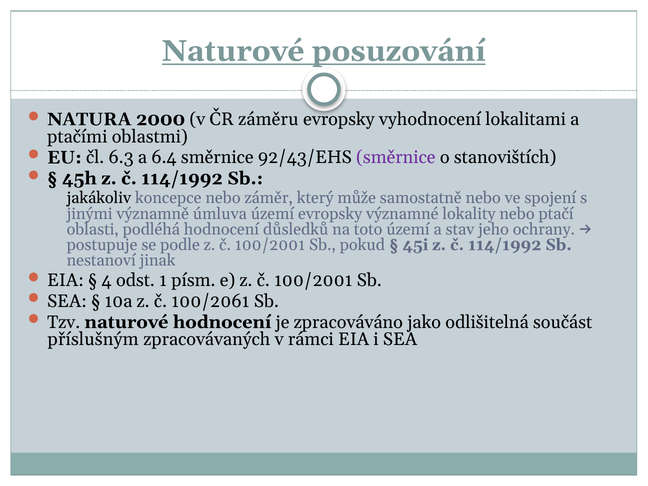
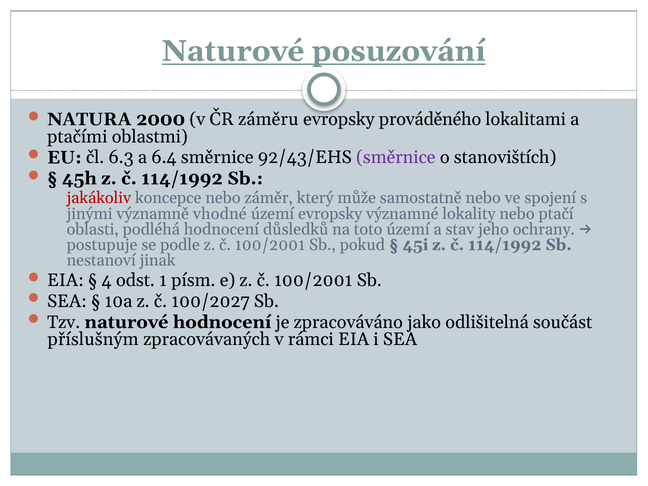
vyhodnocení: vyhodnocení -> prováděného (430, 119)
jakákoliv colour: black -> red (99, 198)
úmluva: úmluva -> vhodné (220, 214)
100/2061: 100/2061 -> 100/2027 (210, 301)
